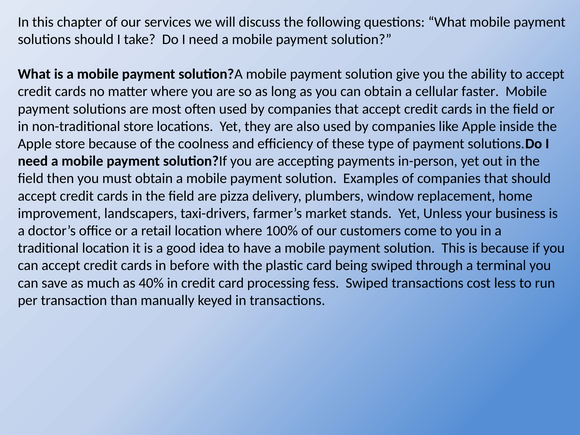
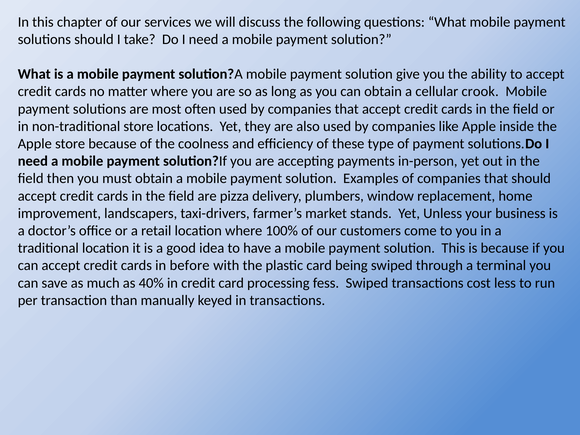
faster: faster -> crook (480, 92)
